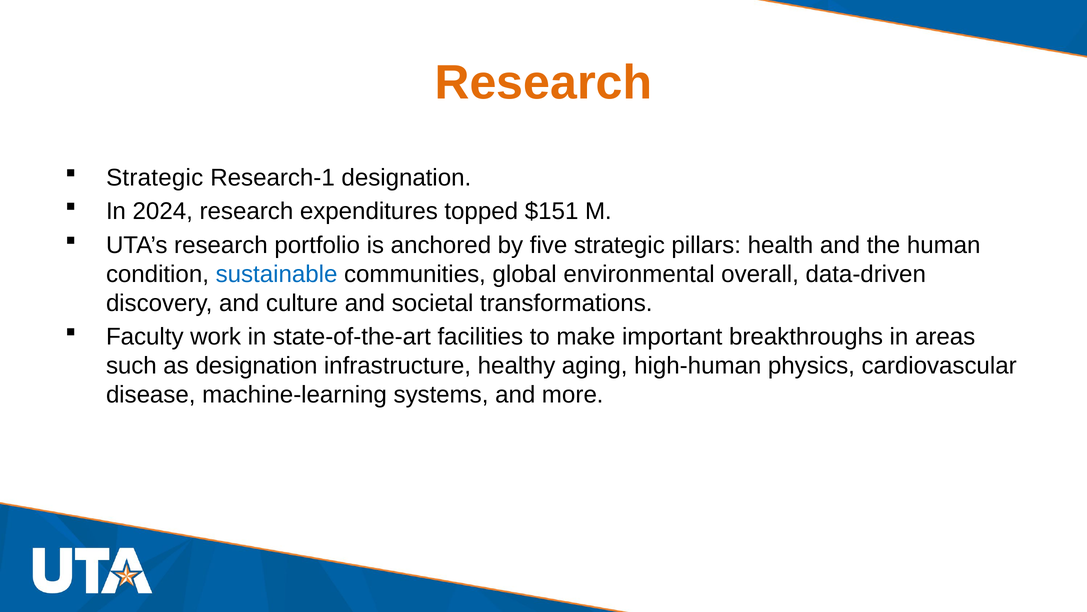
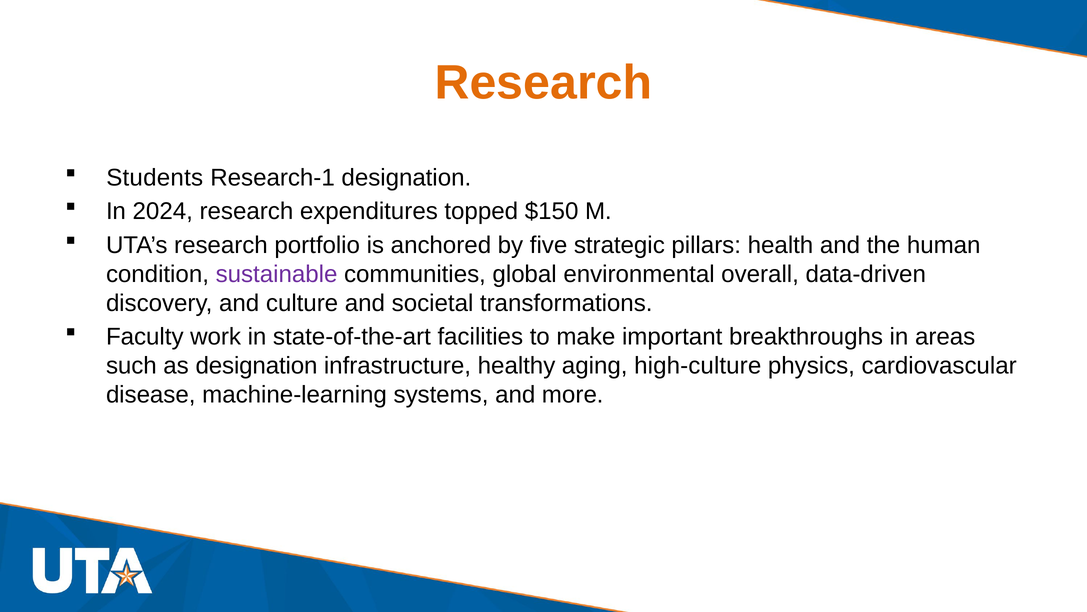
Strategic: Strategic -> Students (155, 177)
$151: $151 -> $150 (552, 211)
sustainable colour: blue -> purple (277, 274)
high-human: high-human -> high-culture (698, 365)
